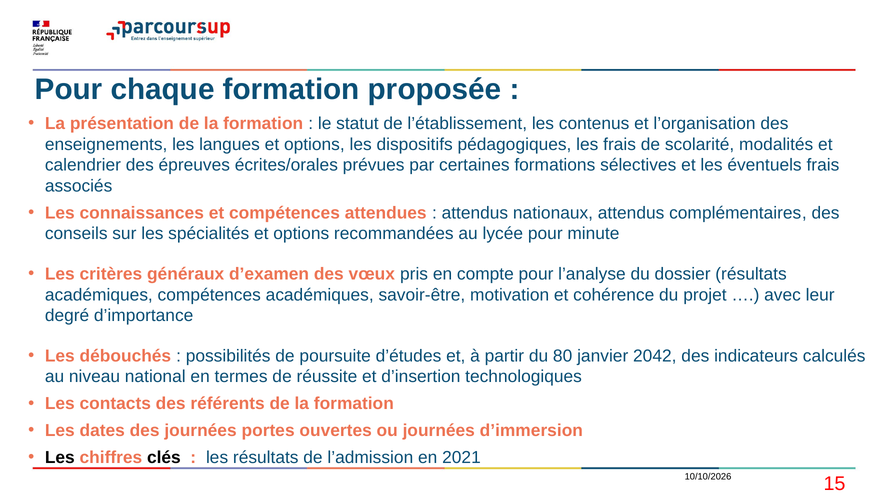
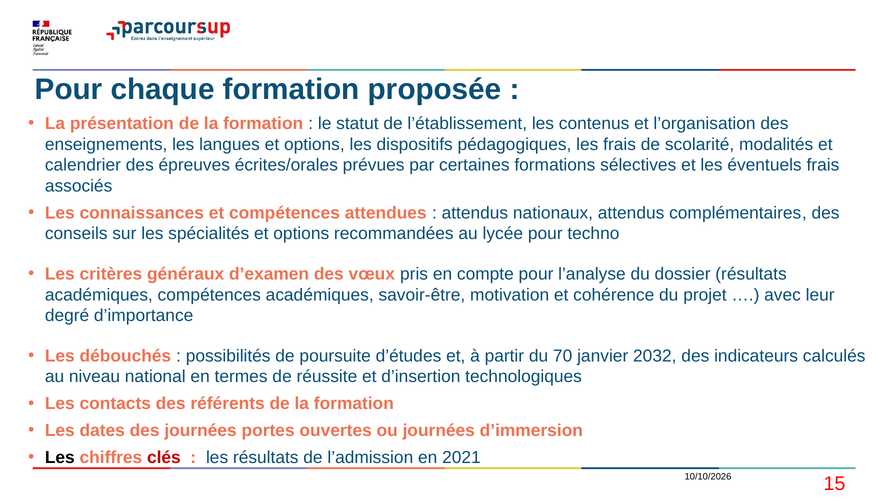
minute: minute -> techno (593, 234)
80: 80 -> 70 (563, 356)
2042: 2042 -> 2032 (655, 356)
clés colour: black -> red (164, 458)
